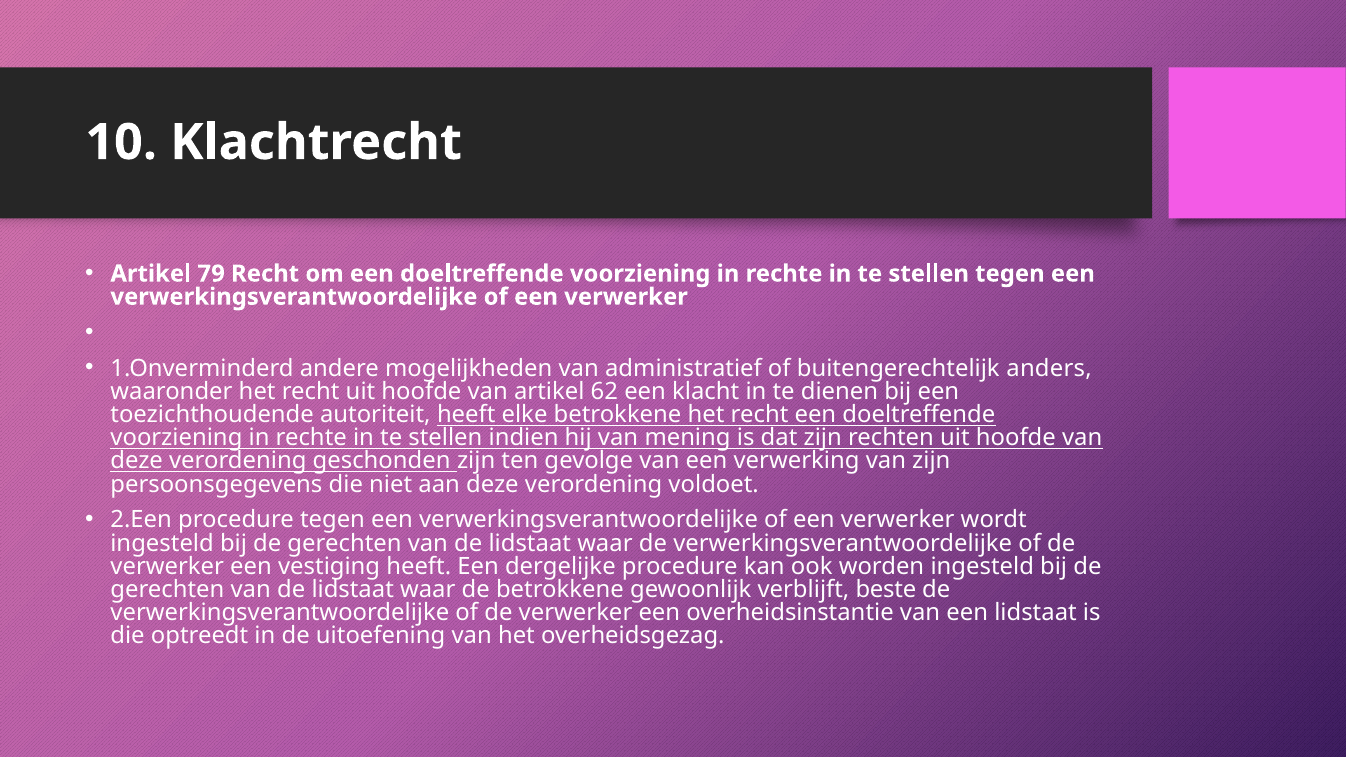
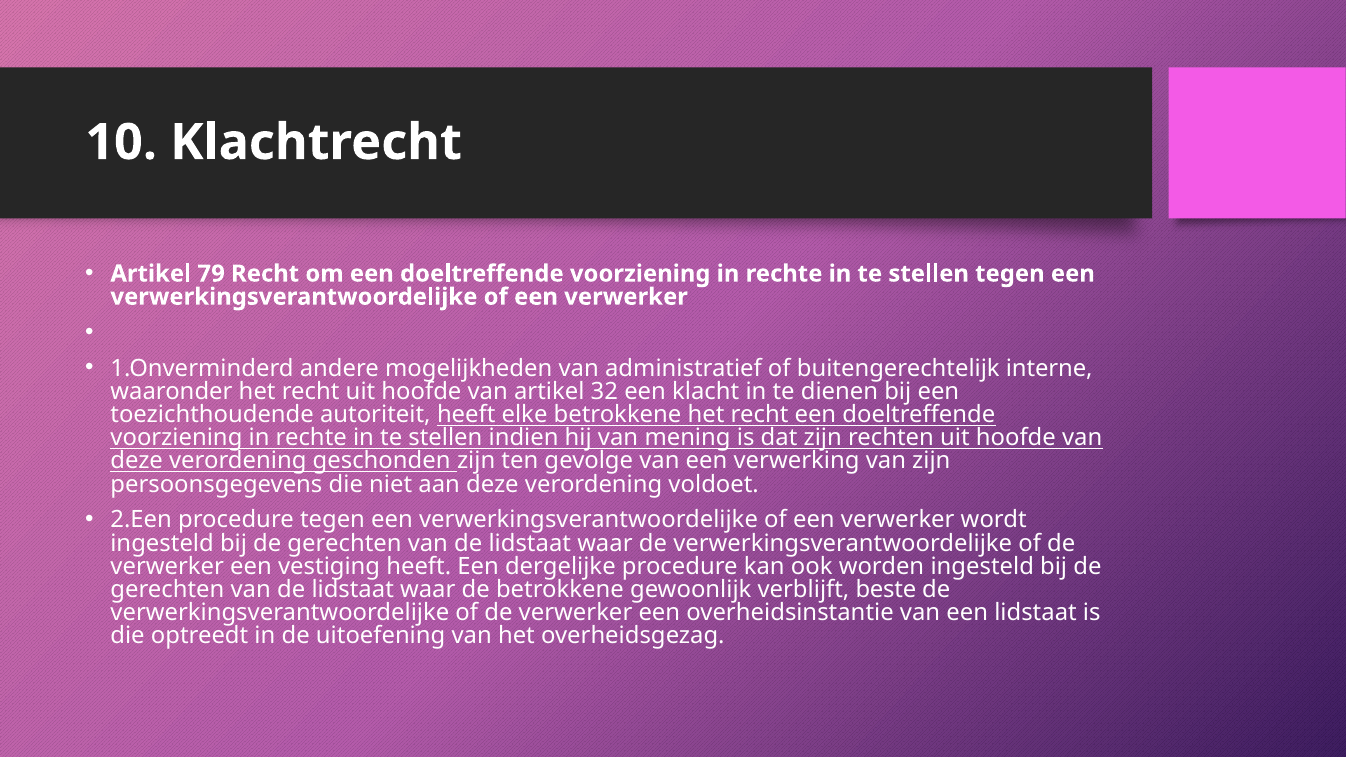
anders: anders -> interne (1049, 368)
62: 62 -> 32 (604, 392)
